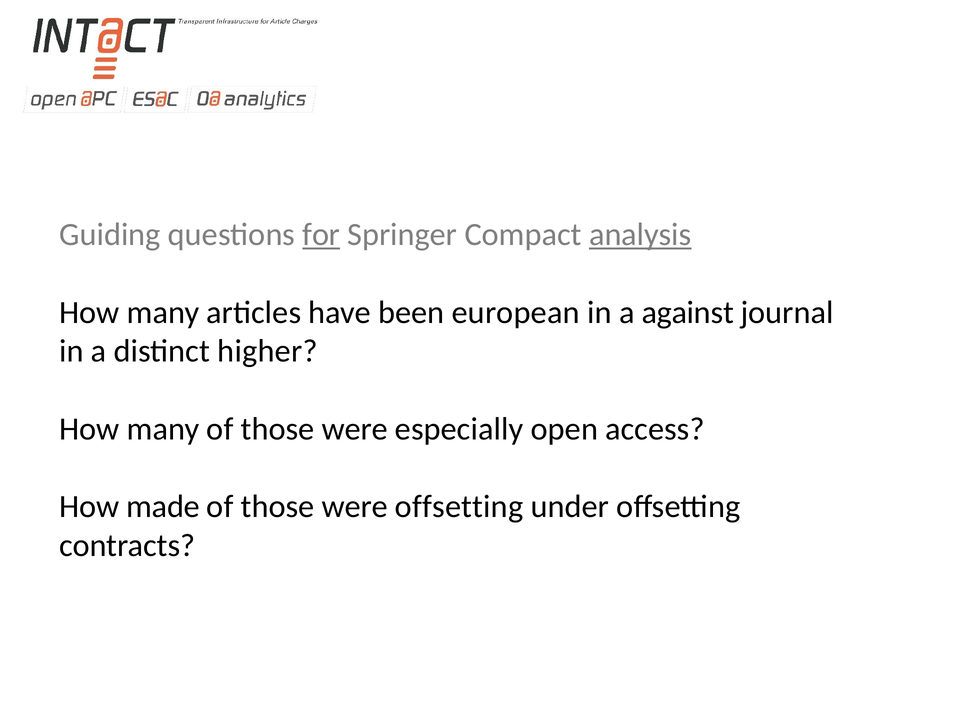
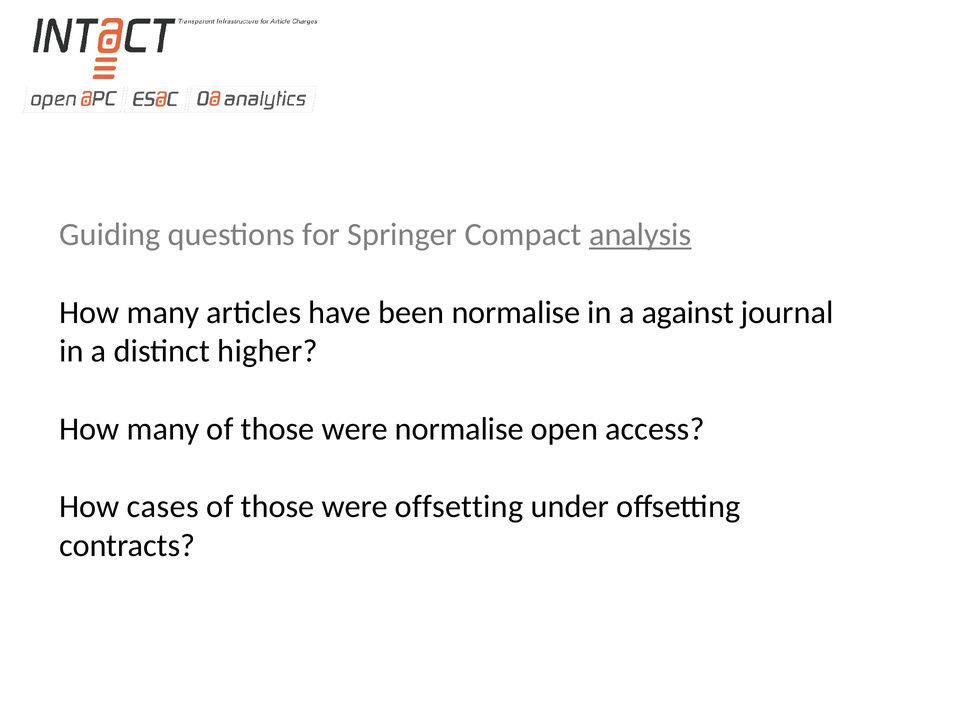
for underline: present -> none (321, 235)
been european: european -> normalise (516, 312)
were especially: especially -> normalise (459, 429)
made: made -> cases (163, 507)
